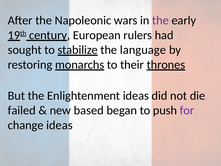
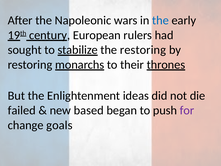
the colour: purple -> blue (160, 20)
the language: language -> restoring (143, 50)
change ideas: ideas -> goals (59, 125)
